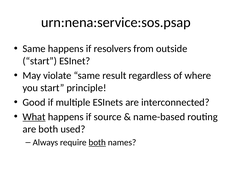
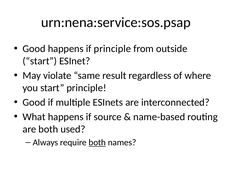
Same: Same -> Good (34, 49)
if resolvers: resolvers -> principle (112, 49)
What underline: present -> none (34, 117)
